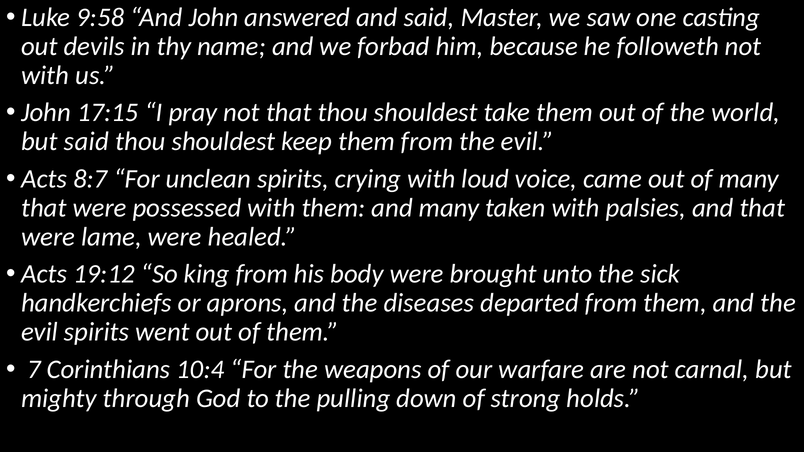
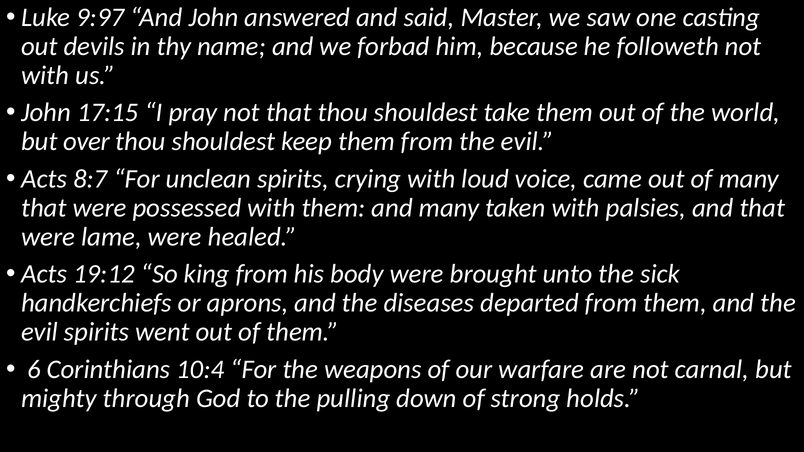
9:58: 9:58 -> 9:97 (100, 17)
but said: said -> over (87, 142)
7: 7 -> 6 (34, 369)
